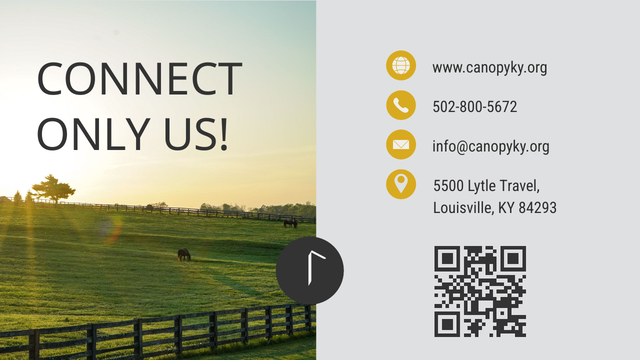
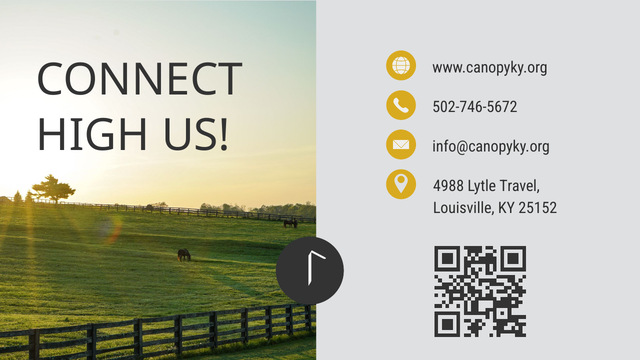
502-800-5672: 502-800-5672 -> 502-746-5672 (475, 107)
ONLY: ONLY -> HIGH (93, 135)
5500: 5500 -> 4988 (449, 186)
84293: 84293 -> 25152 (538, 208)
